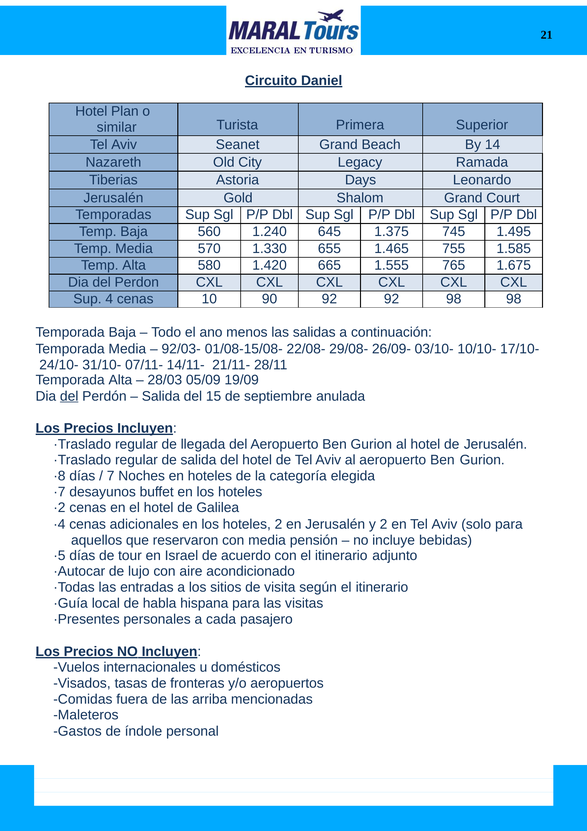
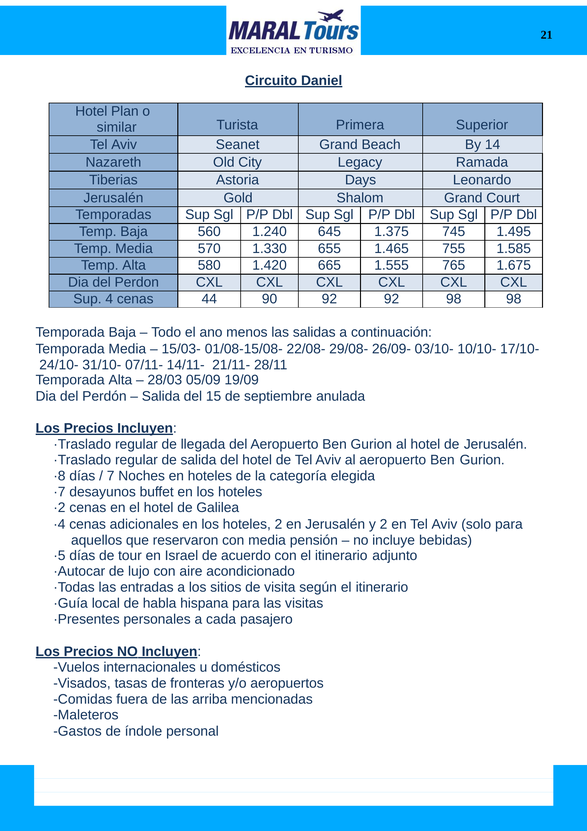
10: 10 -> 44 (209, 299)
92/03-: 92/03- -> 15/03- (181, 349)
del underline: present -> none (69, 396)
